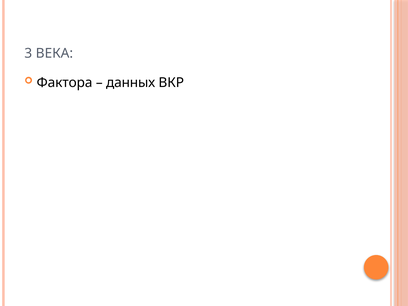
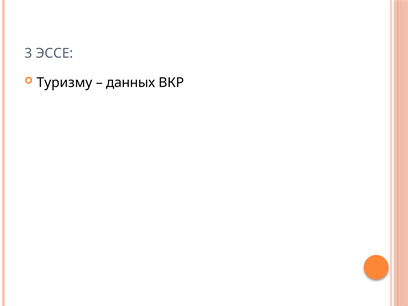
ВЕКА: ВЕКА -> ЭССЕ (54, 53)
Фактора: Фактора -> Туризму (64, 83)
